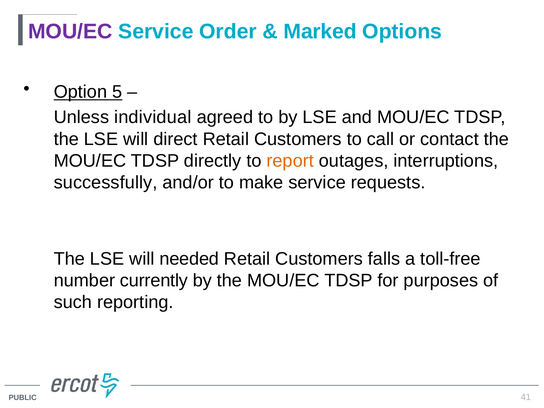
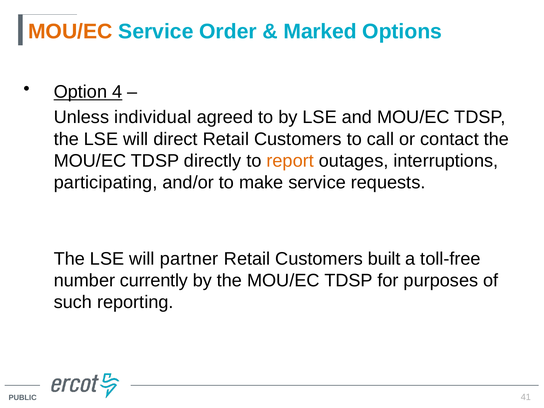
MOU/EC colour: purple -> orange (70, 31)
5: 5 -> 4 (117, 92)
successfully: successfully -> participating (106, 183)
needed: needed -> partner (189, 259)
falls: falls -> built (384, 259)
